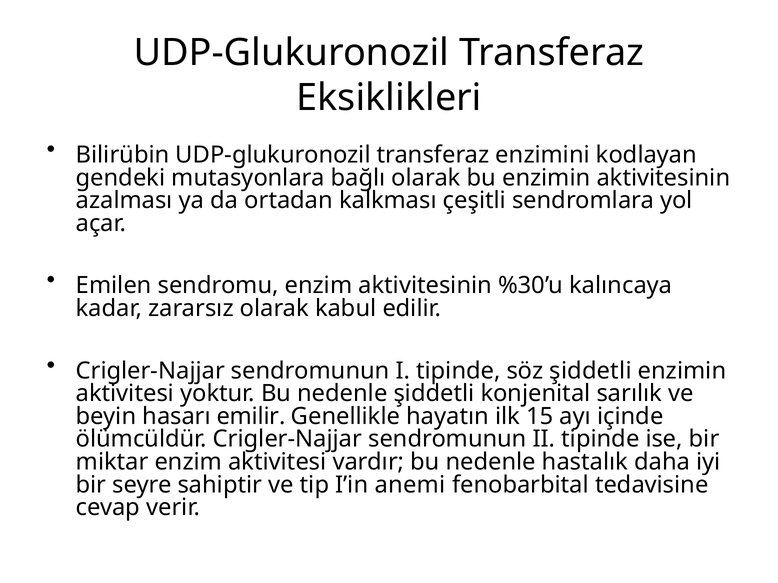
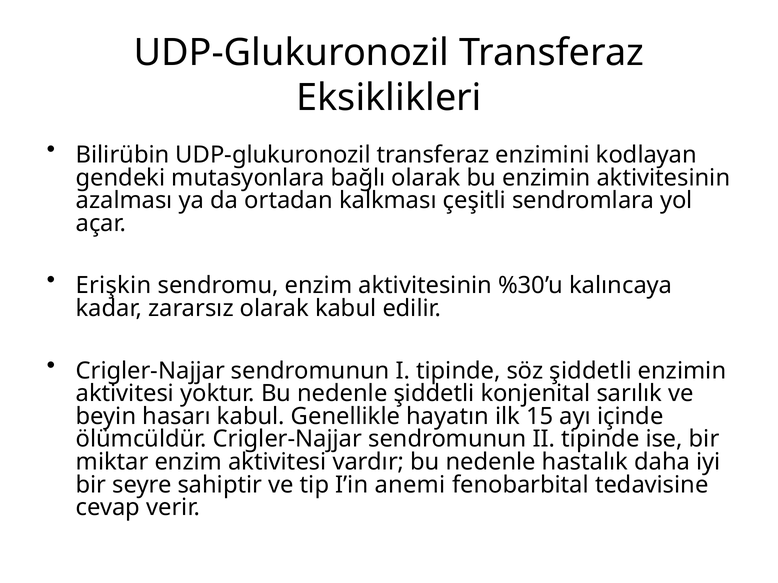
Emilen: Emilen -> Erişkin (114, 286)
hasarı emilir: emilir -> kabul (251, 417)
